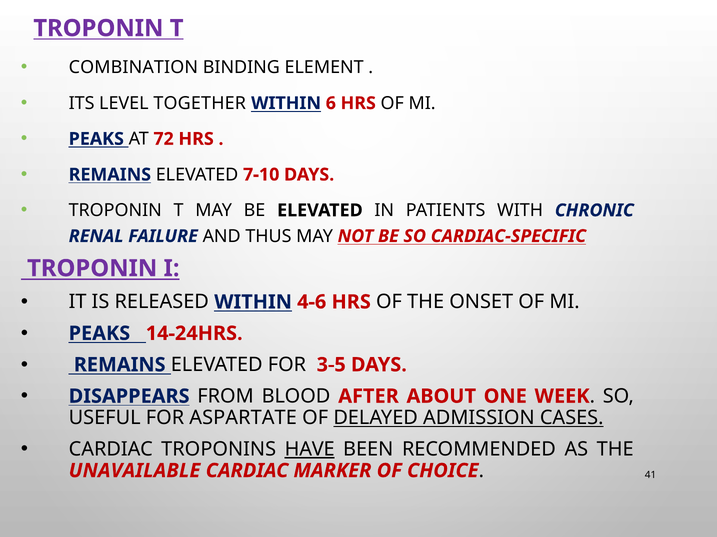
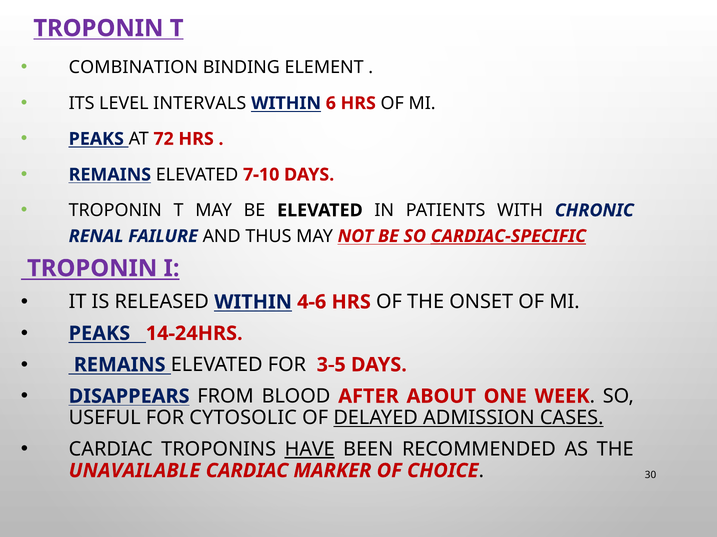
TOGETHER: TOGETHER -> INTERVALS (200, 103)
CARDIAC-SPECIFIC underline: none -> present (508, 236)
ASPARTATE: ASPARTATE -> CYTOSOLIC (243, 418)
41: 41 -> 30 (651, 476)
